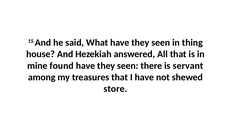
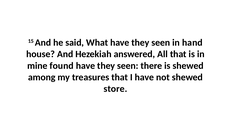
thing: thing -> hand (192, 43)
is servant: servant -> shewed (188, 66)
